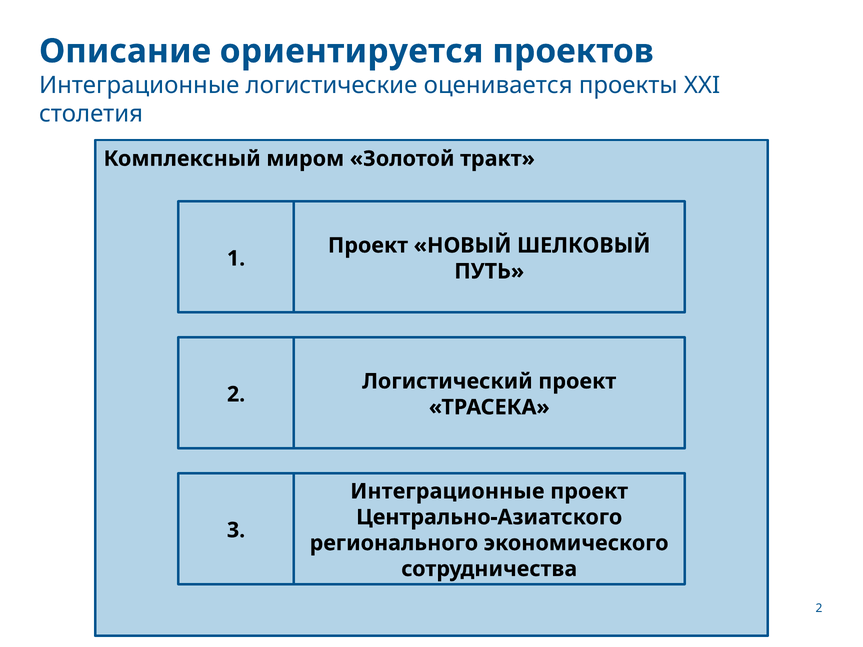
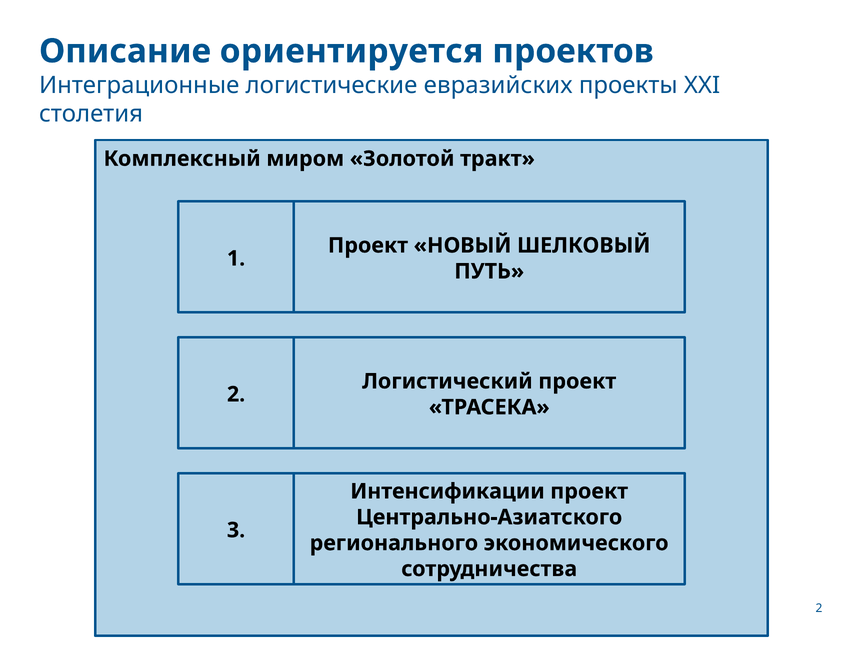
оценивается: оценивается -> евразийских (498, 85)
Интеграционные: Интеграционные -> Интенсификации (447, 492)
